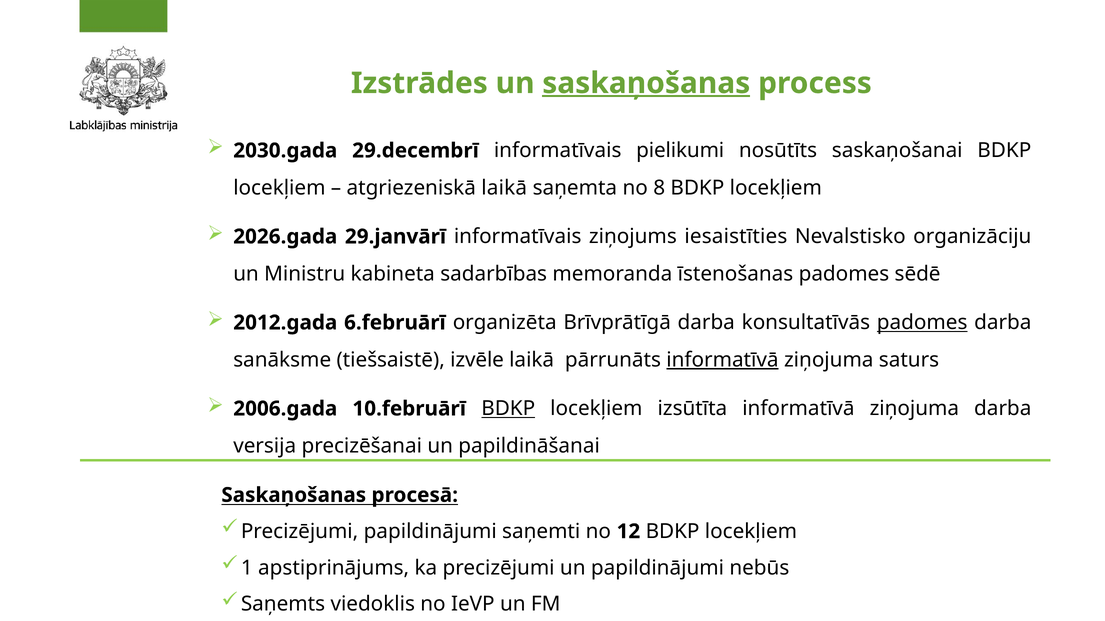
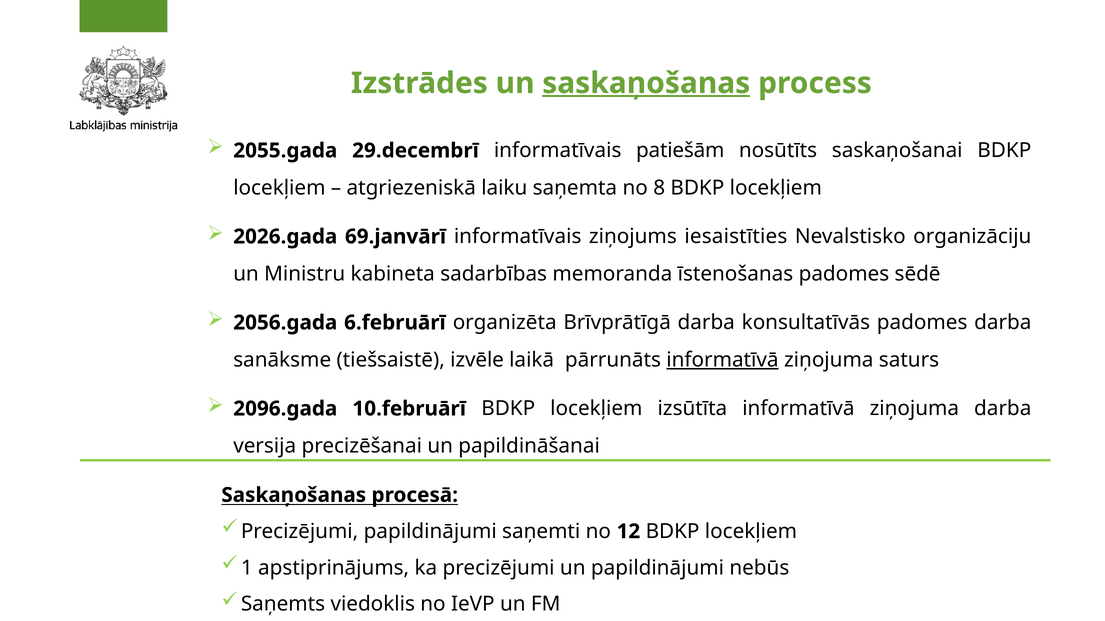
2030.gada: 2030.gada -> 2055.gada (285, 151)
pielikumi: pielikumi -> patiešām (680, 151)
atgriezeniskā laikā: laikā -> laiku (504, 188)
29.janvārī: 29.janvārī -> 69.janvārī (395, 237)
2012.gada: 2012.gada -> 2056.gada (285, 323)
padomes underline: present -> none (922, 323)
2006.gada: 2006.gada -> 2096.gada (285, 409)
BDKP underline: present -> none (508, 409)
